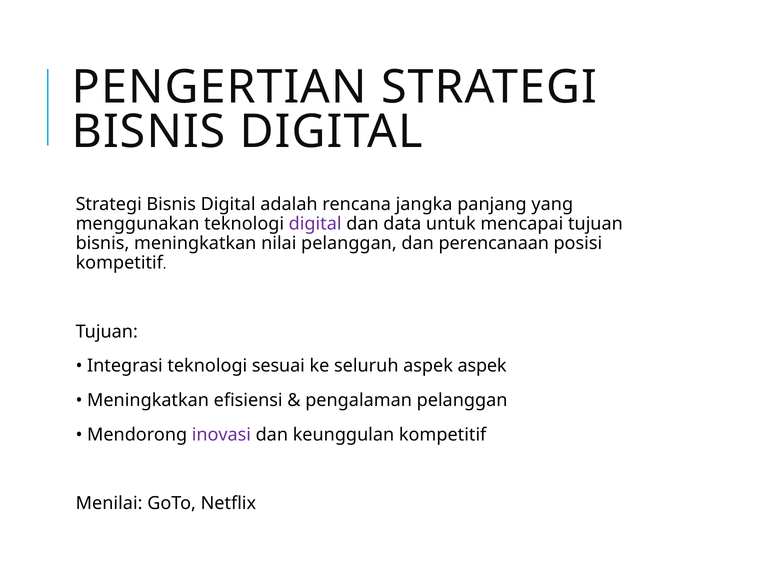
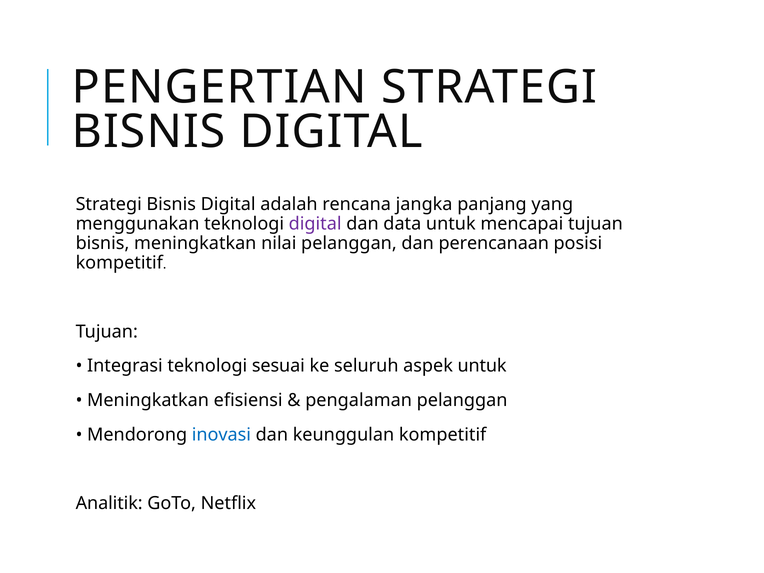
aspek aspek: aspek -> untuk (482, 366)
inovasi colour: purple -> blue (221, 435)
Menilai: Menilai -> Analitik (109, 503)
